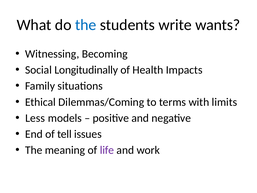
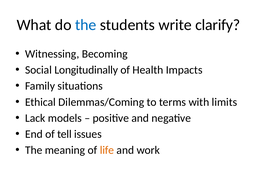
wants: wants -> clarify (218, 25)
Less: Less -> Lack (35, 118)
life colour: purple -> orange (107, 150)
